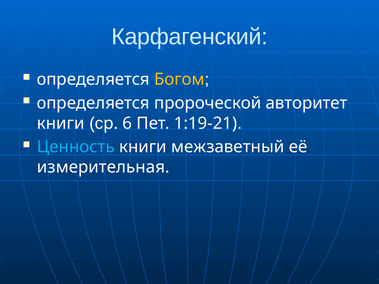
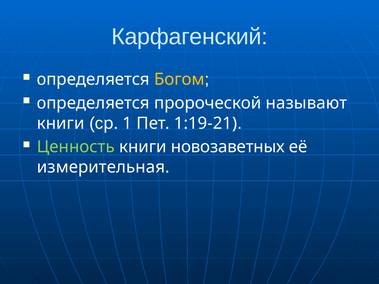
авторитет: авторитет -> называют (306, 103)
6: 6 -> 1 (127, 123)
Ценность colour: light blue -> light green (76, 147)
межзаветный: межзаветный -> новозаветных (228, 147)
